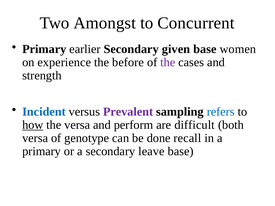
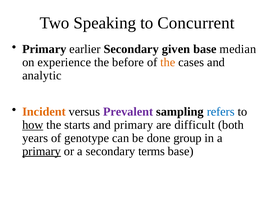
Amongst: Amongst -> Speaking (105, 23)
women: women -> median (238, 49)
the colour: purple -> orange (168, 62)
strength: strength -> analytic (42, 76)
Incident colour: blue -> orange (44, 112)
the versa: versa -> starts (77, 125)
and perform: perform -> primary (133, 125)
versa: versa -> years (35, 138)
recall: recall -> group (188, 138)
primary underline: none -> present (42, 151)
leave: leave -> terms (152, 151)
